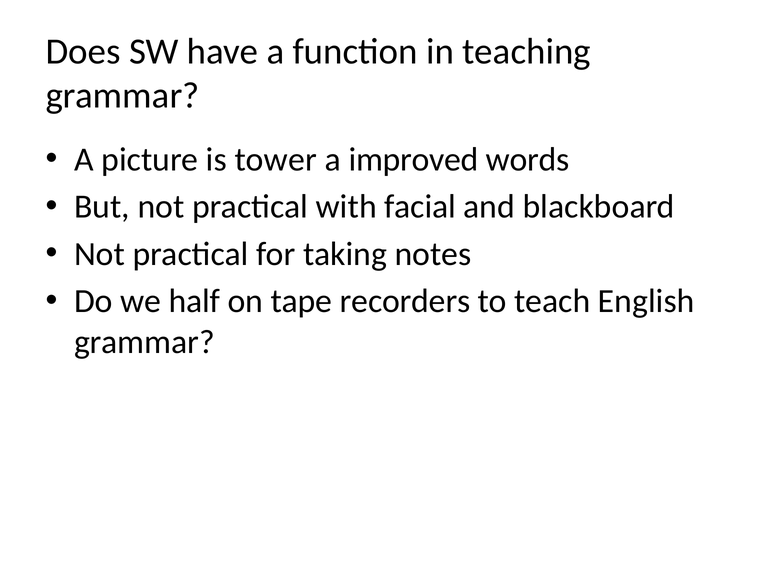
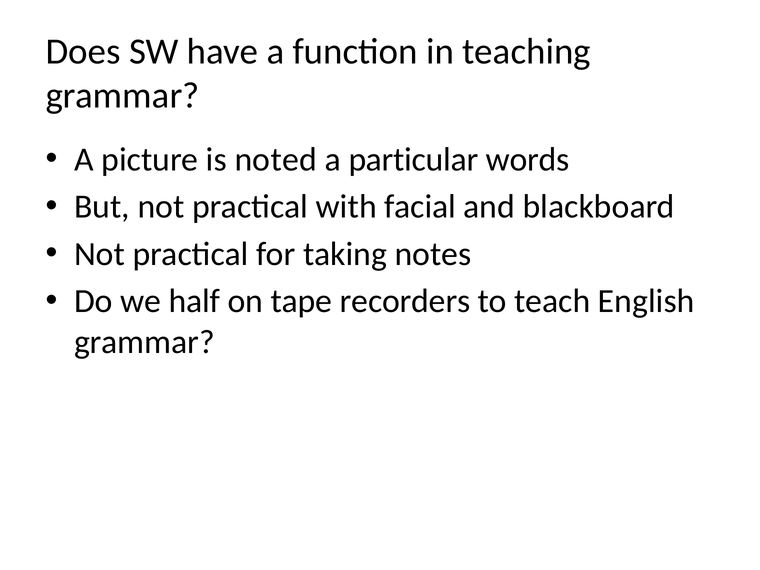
tower: tower -> noted (276, 159)
improved: improved -> particular (413, 159)
